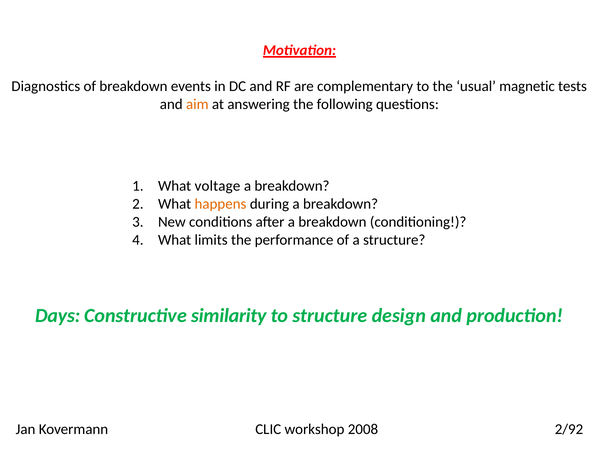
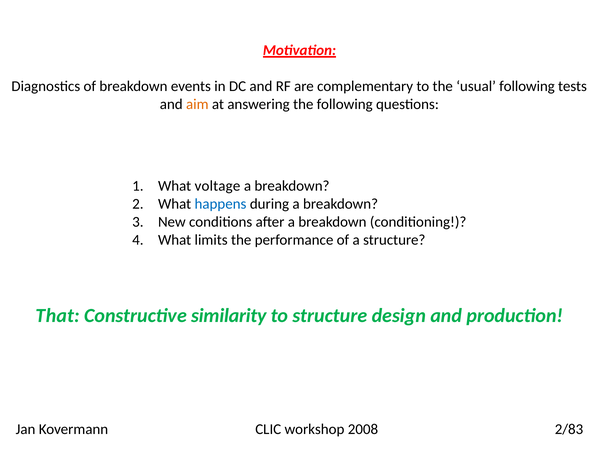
usual magnetic: magnetic -> following (527, 86)
happens colour: orange -> blue (220, 204)
Days: Days -> That (58, 316)
2/92: 2/92 -> 2/83 (569, 429)
